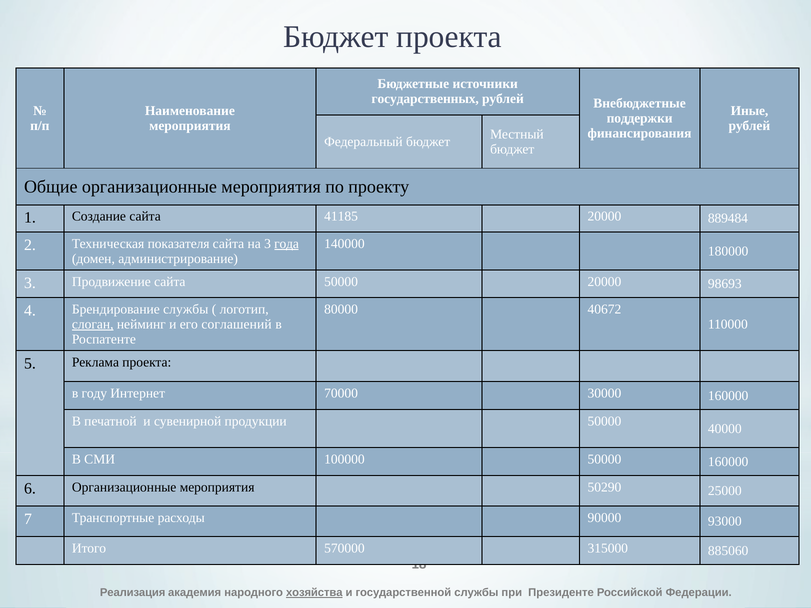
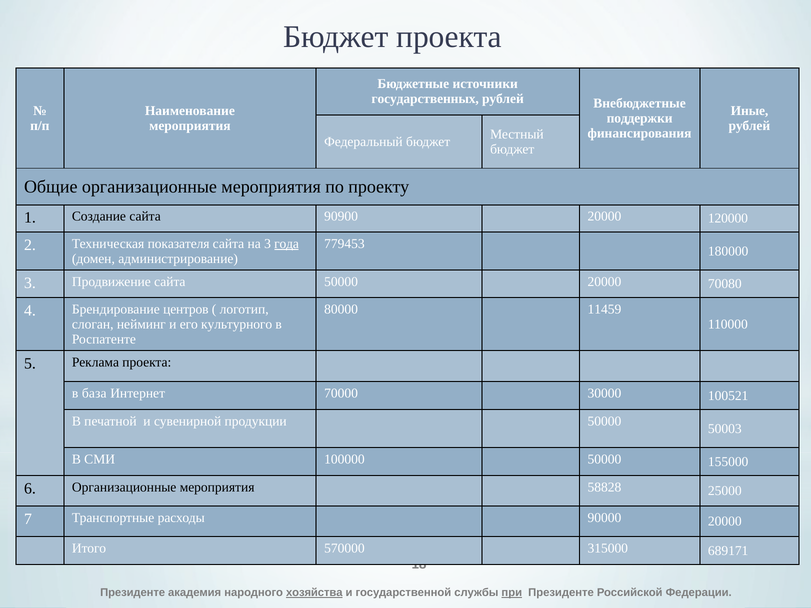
41185: 41185 -> 90900 (341, 217)
889484: 889484 -> 120000 (728, 219)
140000: 140000 -> 779453 (344, 244)
98693: 98693 -> 70080 (725, 284)
40672: 40672 -> 11459 (604, 309)
Брендирование службы: службы -> центров (186, 309)
слоган underline: present -> none (93, 324)
соглашений: соглашений -> культурного (237, 324)
году: году -> база (94, 393)
30000 160000: 160000 -> 100521 (728, 396)
40000: 40000 -> 50003 (725, 429)
50000 160000: 160000 -> 155000 (728, 462)
50290: 50290 -> 58828 (604, 487)
90000 93000: 93000 -> 20000 (725, 522)
885060: 885060 -> 689171 (728, 551)
Реализация: Реализация -> Президенте (133, 593)
при underline: none -> present (512, 593)
